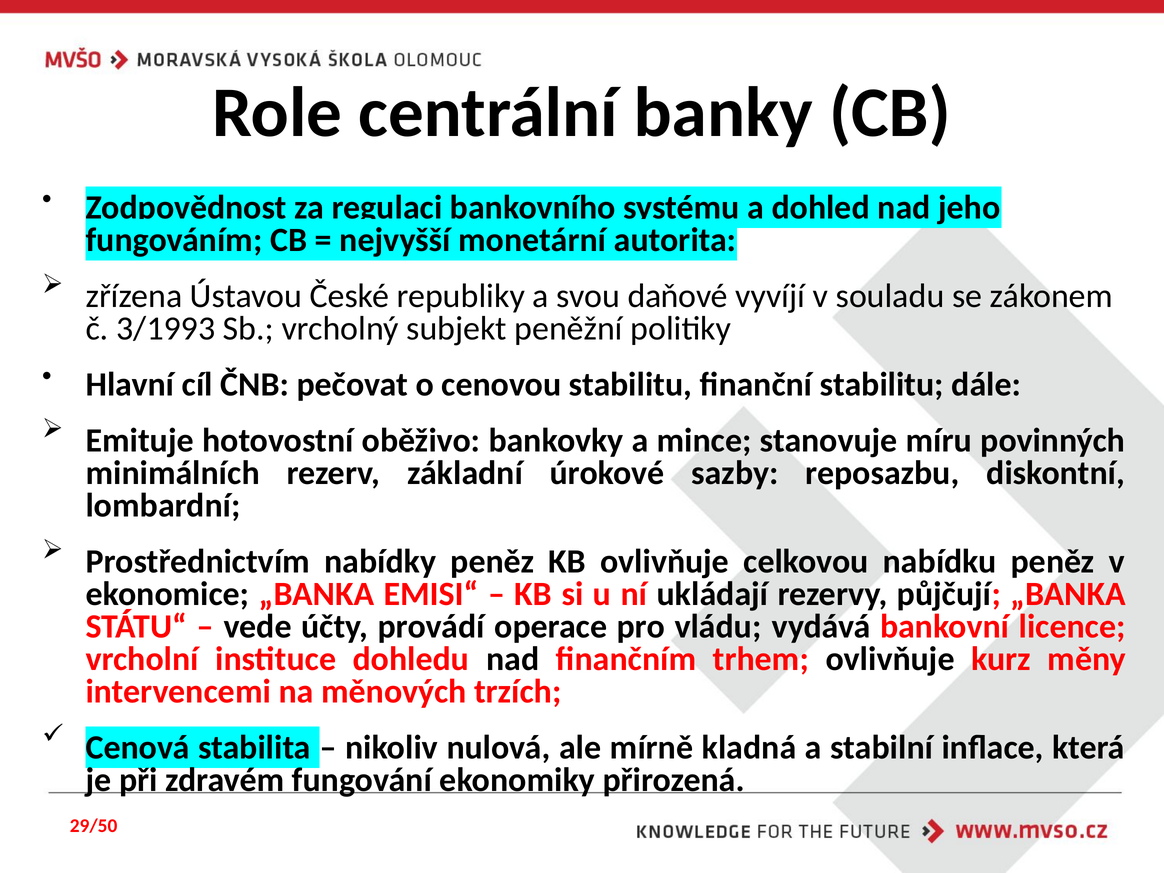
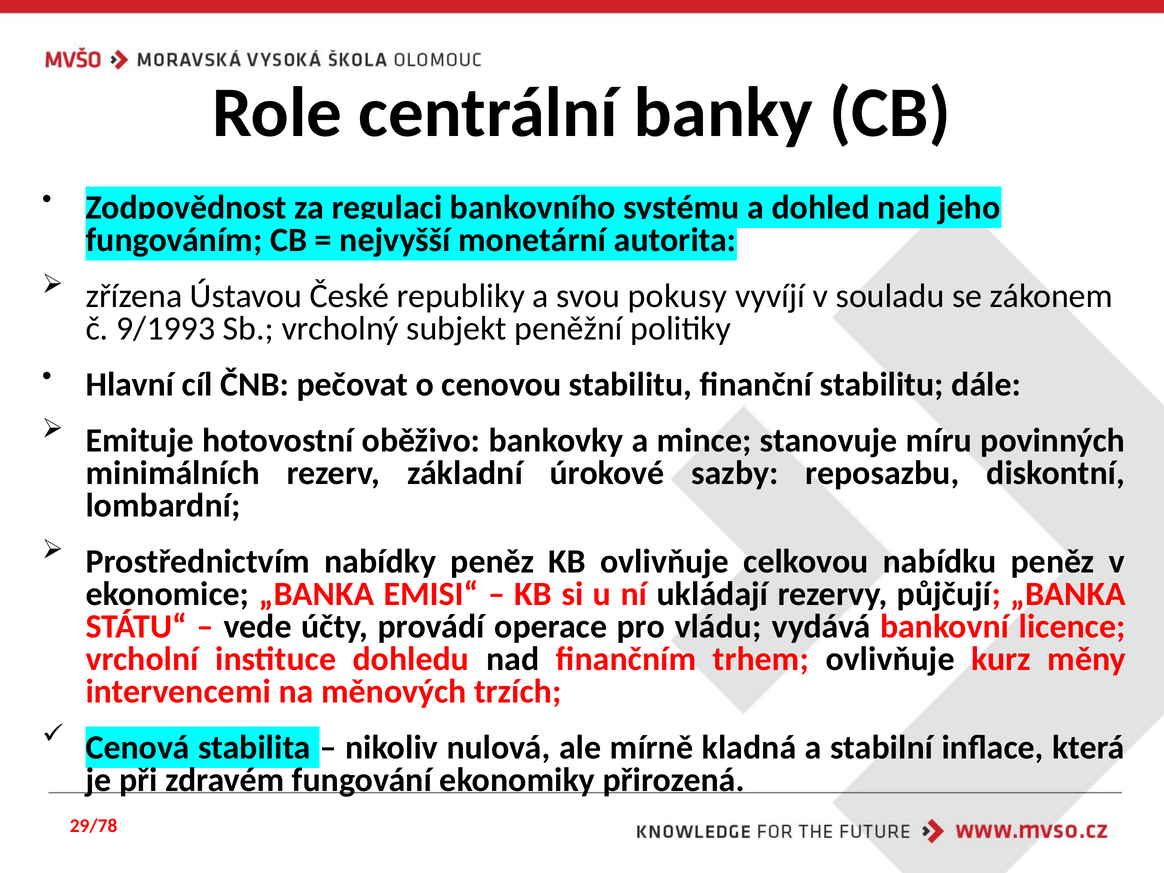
daňové: daňové -> pokusy (677, 296)
3/1993: 3/1993 -> 9/1993 (166, 329)
29/50: 29/50 -> 29/78 (94, 826)
